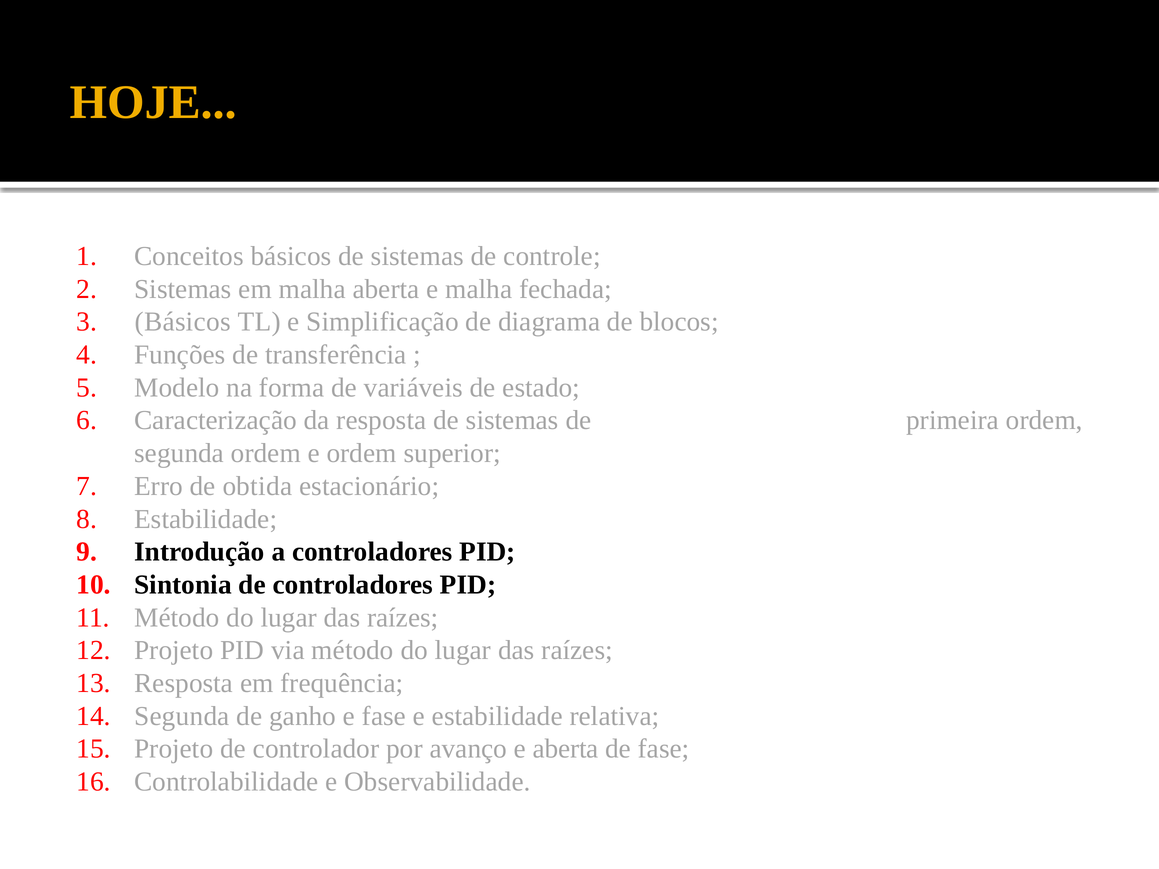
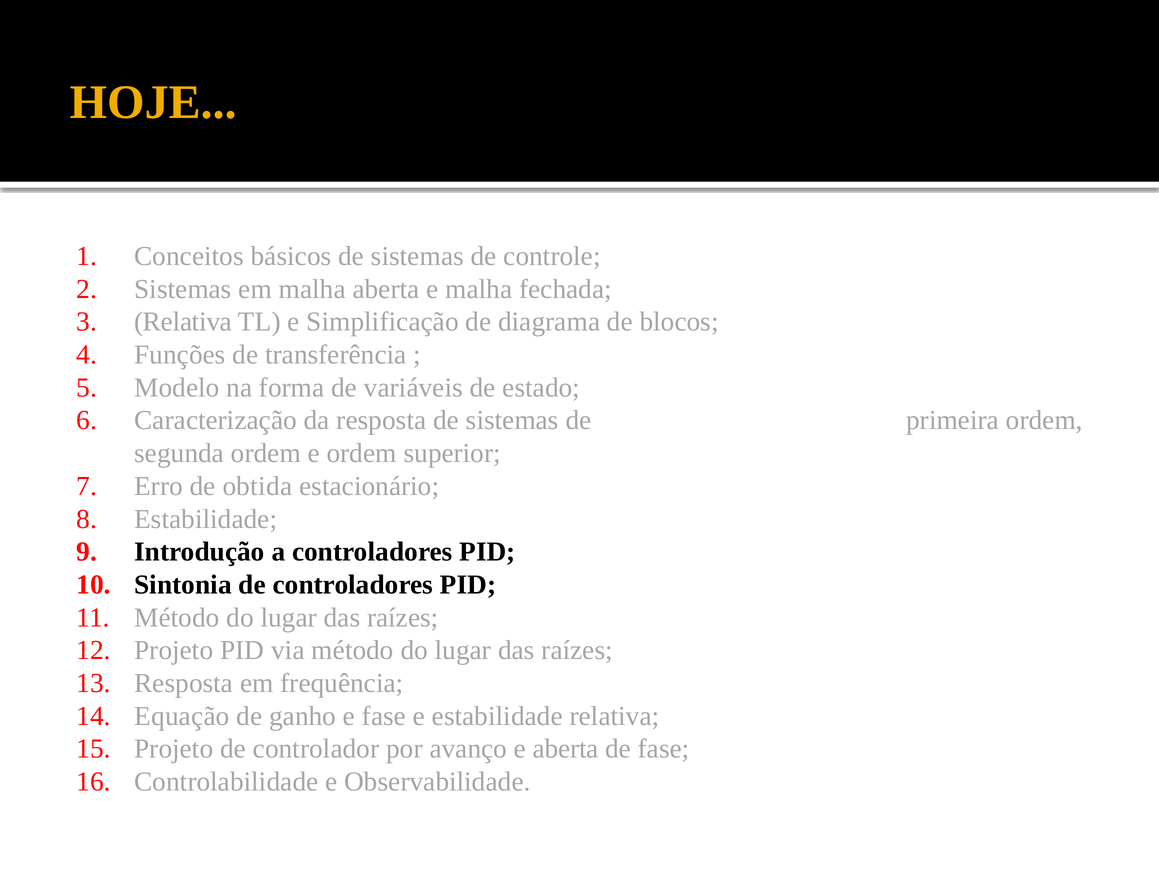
Básicos: Básicos -> Relativa (183, 322)
Segunda: Segunda -> Equação (182, 716)
